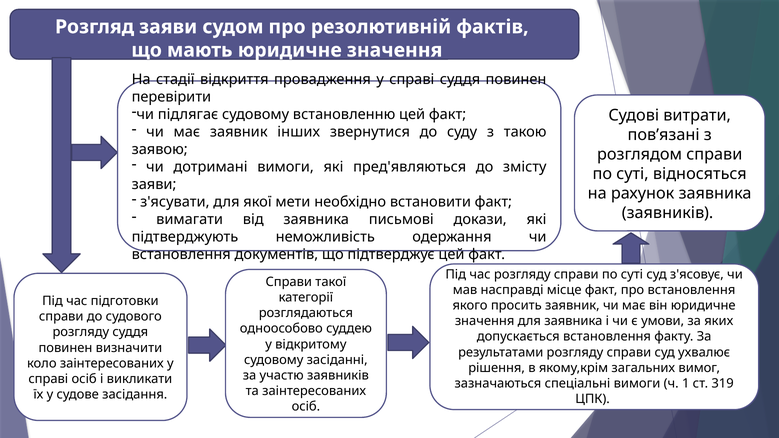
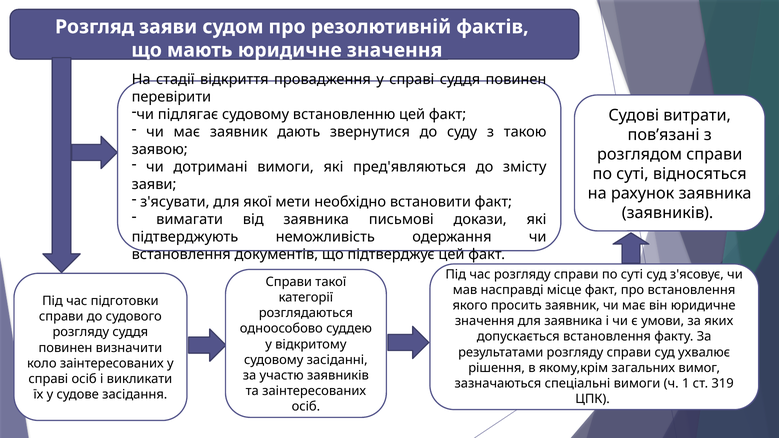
інших: інших -> дають (299, 132)
